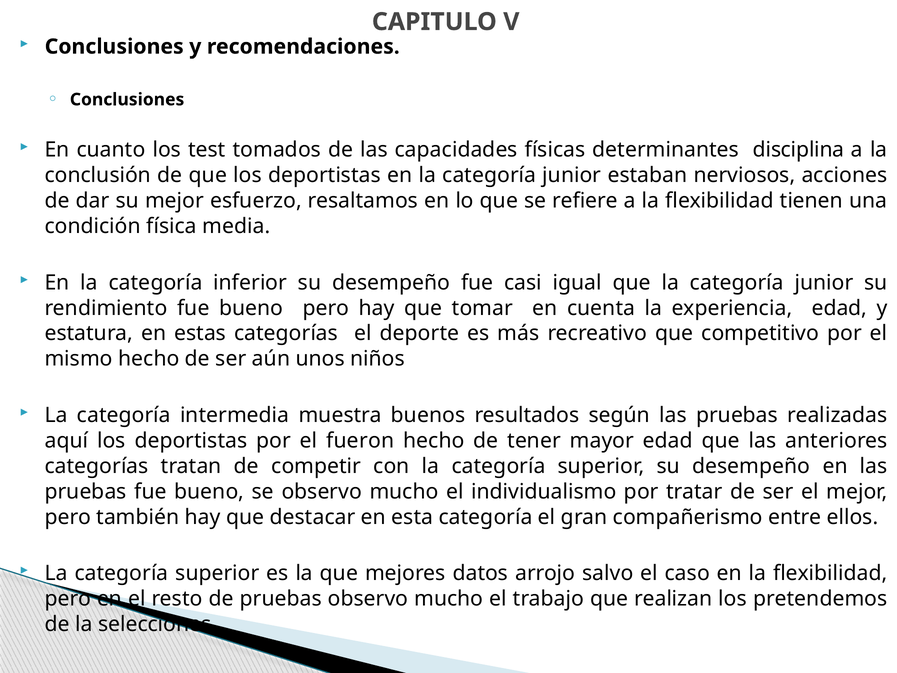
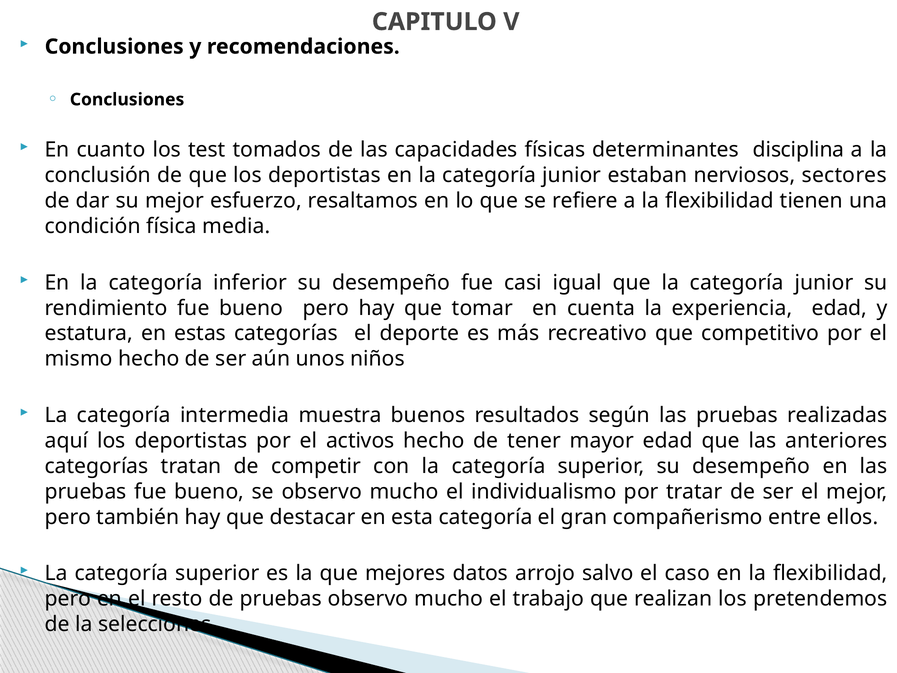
acciones: acciones -> sectores (844, 175)
fueron: fueron -> activos (360, 441)
